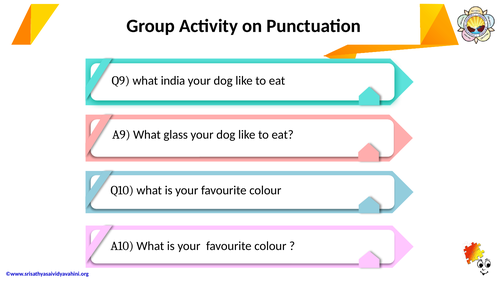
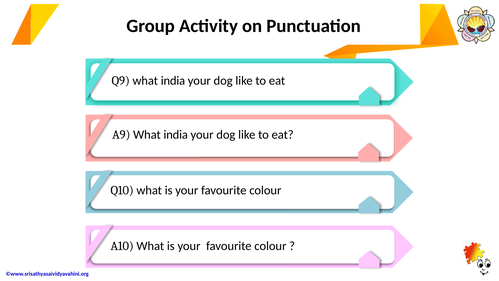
A9 What glass: glass -> india (176, 135)
